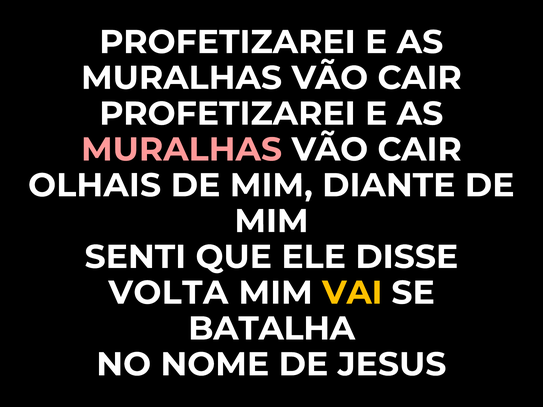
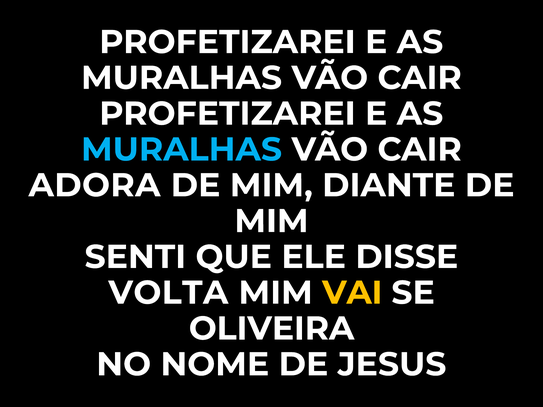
MURALHAS colour: pink -> light blue (182, 150)
OLHAIS: OLHAIS -> ADORA (95, 185)
BATALHA: BATALHA -> OLIVEIRA (272, 329)
